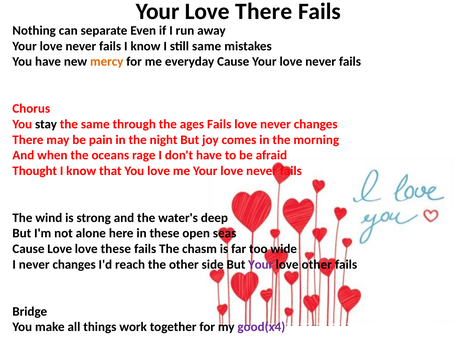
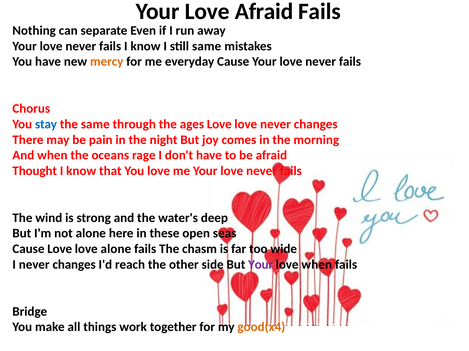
Love There: There -> Afraid (264, 11)
stay colour: black -> blue (46, 124)
ages Fails: Fails -> Love (219, 124)
love these: these -> alone (116, 250)
love other: other -> when (317, 265)
good(x4 colour: purple -> orange (261, 328)
